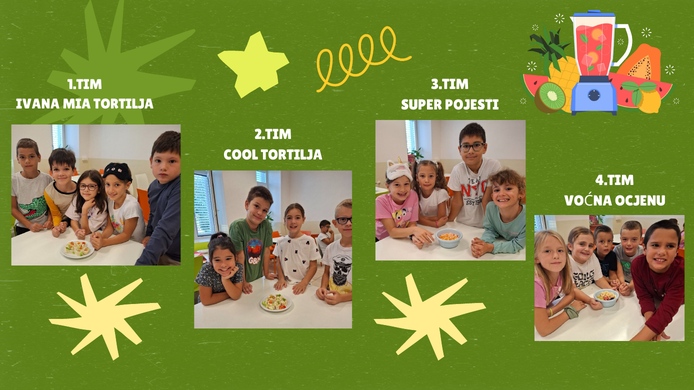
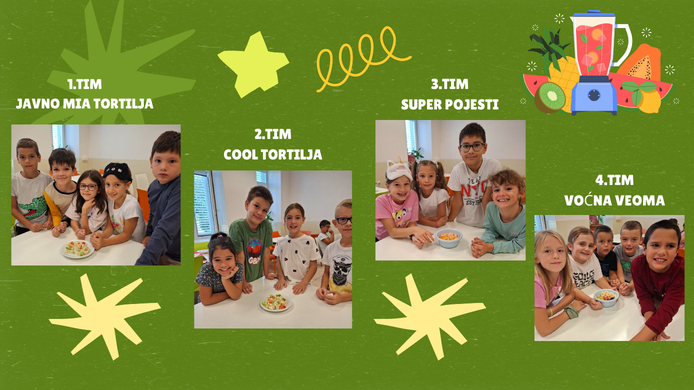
IVANA: IVANA -> JAVNO (38, 104)
OCJENU: OCJENU -> VEOMA (640, 201)
